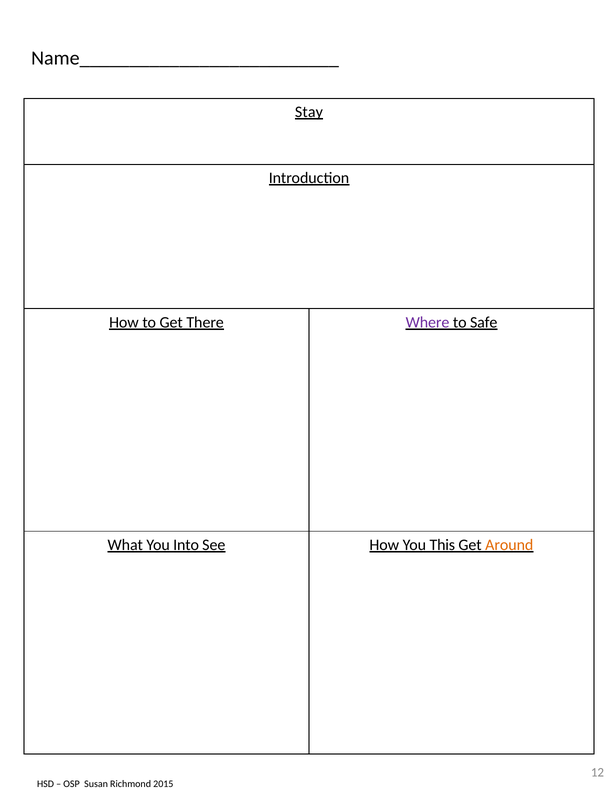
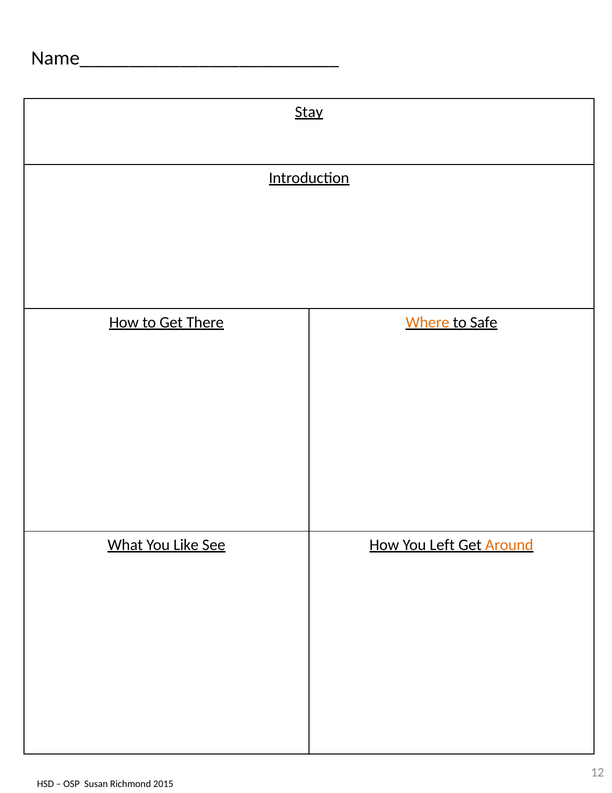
Where colour: purple -> orange (428, 322)
Into: Into -> Like (186, 544)
This: This -> Left (442, 544)
